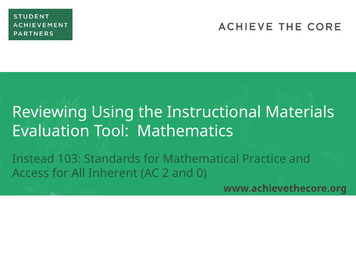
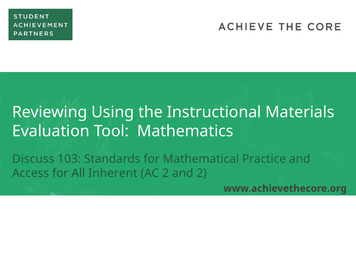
Instead: Instead -> Discuss (33, 159)
and 0: 0 -> 2 (202, 173)
